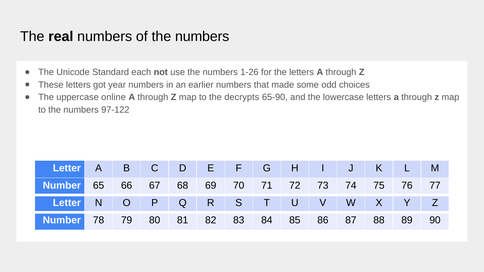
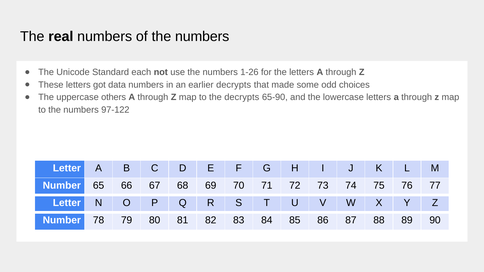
year: year -> data (117, 85)
earlier numbers: numbers -> decrypts (234, 85)
online: online -> others (114, 97)
